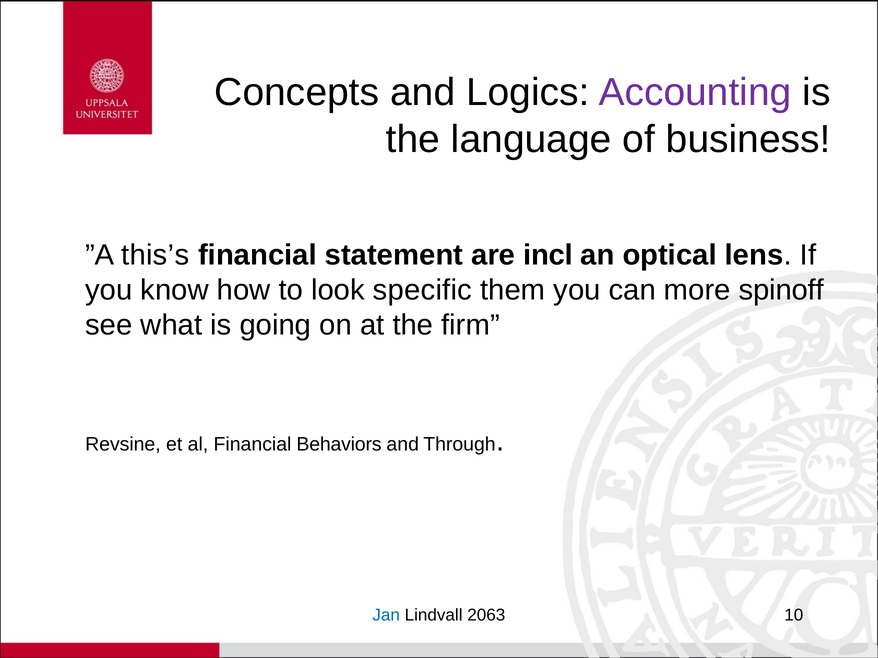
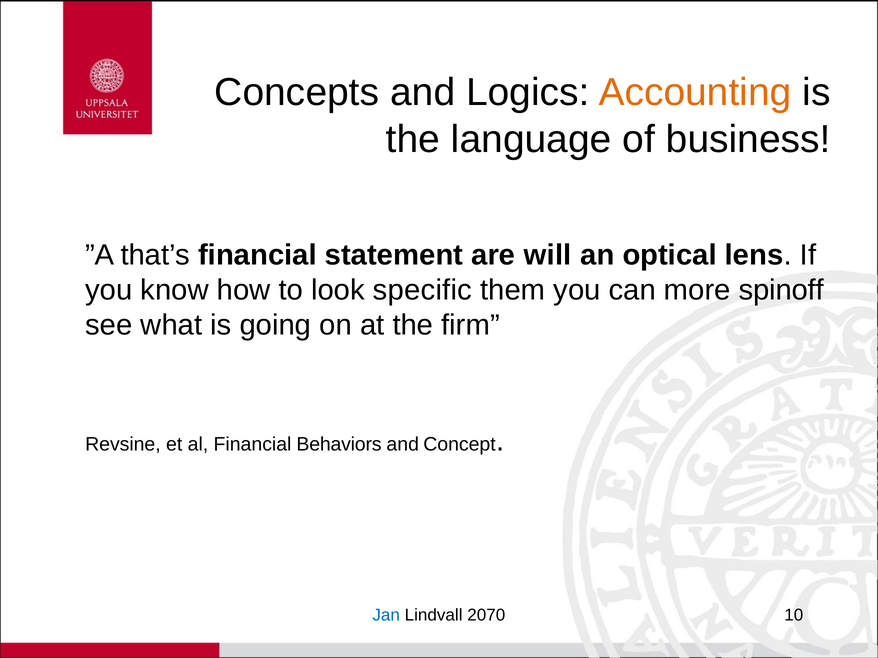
Accounting colour: purple -> orange (695, 93)
this’s: this’s -> that’s (155, 255)
incl: incl -> will (548, 255)
Through: Through -> Concept (460, 445)
2063: 2063 -> 2070 (486, 616)
